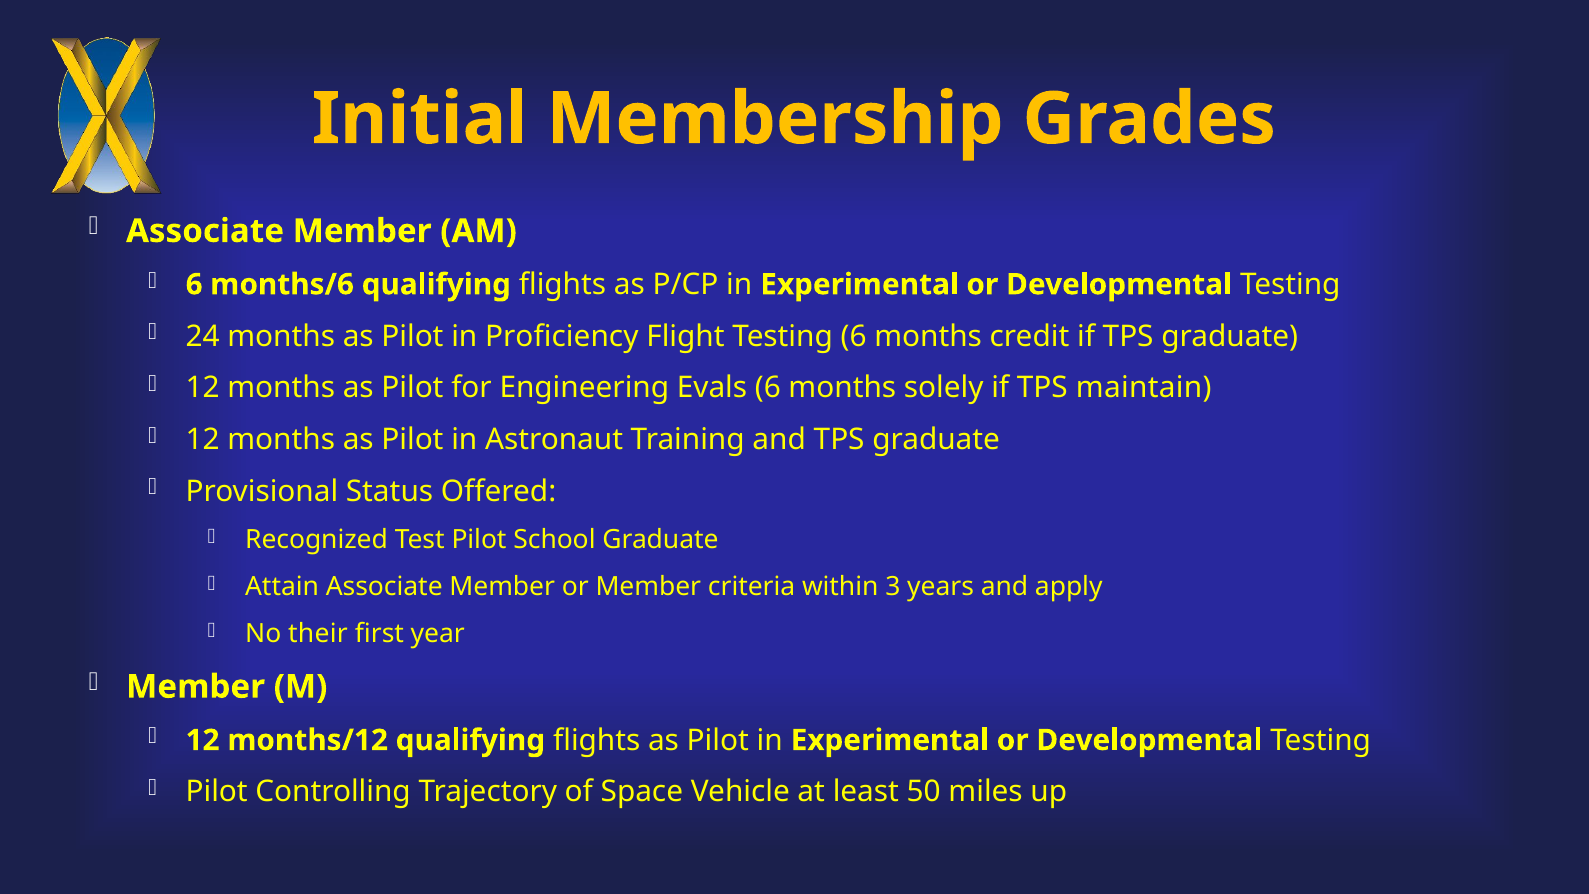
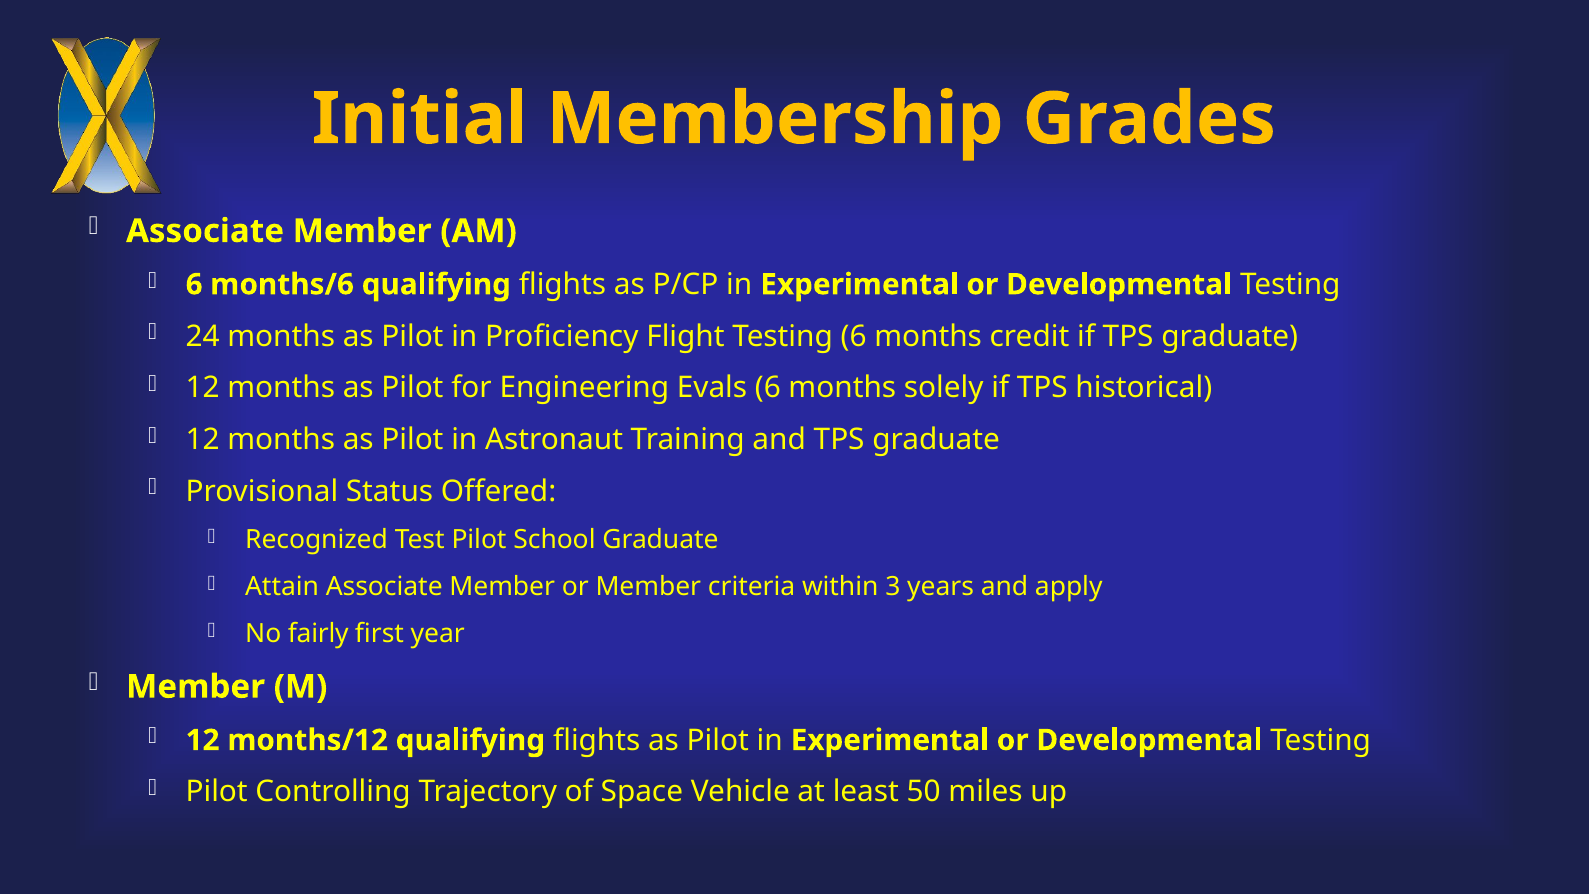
maintain: maintain -> historical (1144, 388)
their: their -> fairly (318, 634)
